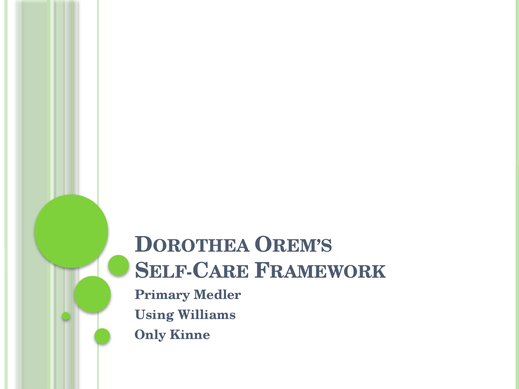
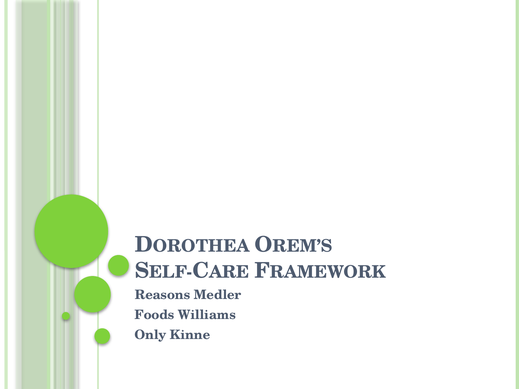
Primary: Primary -> Reasons (163, 295)
Using: Using -> Foods (155, 315)
